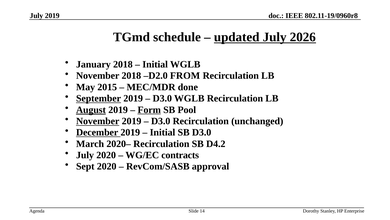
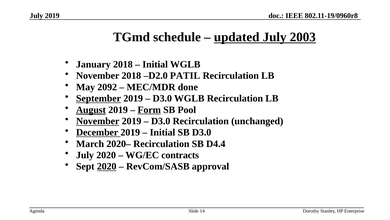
2026: 2026 -> 2003 (303, 37)
FROM: FROM -> PATIL (185, 76)
2015: 2015 -> 2092 (107, 87)
D4.2: D4.2 -> D4.4 (216, 143)
2020 underline: none -> present (107, 166)
